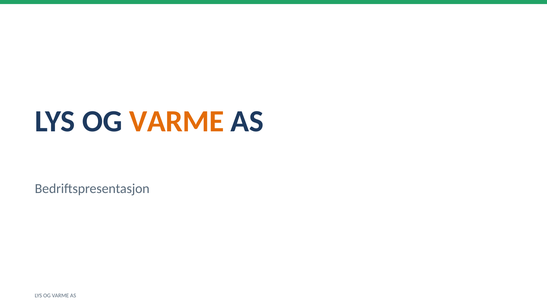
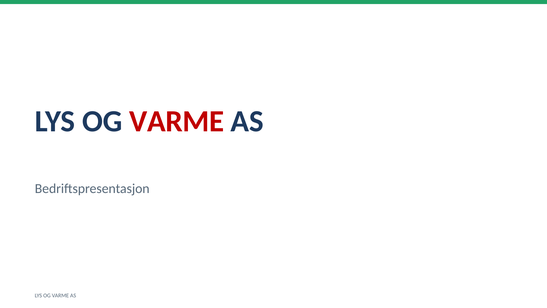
VARME colour: orange -> red (177, 121)
